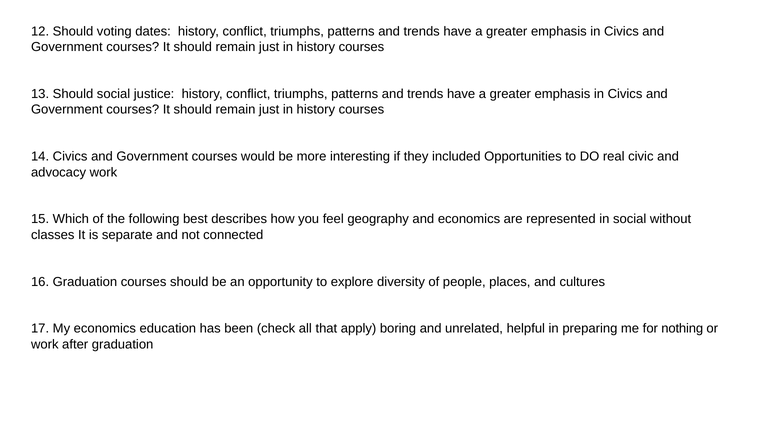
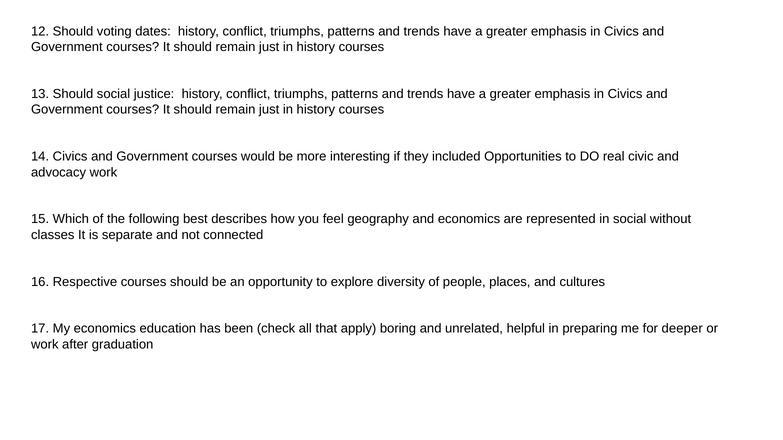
16 Graduation: Graduation -> Respective (85, 282)
nothing: nothing -> deeper (682, 329)
